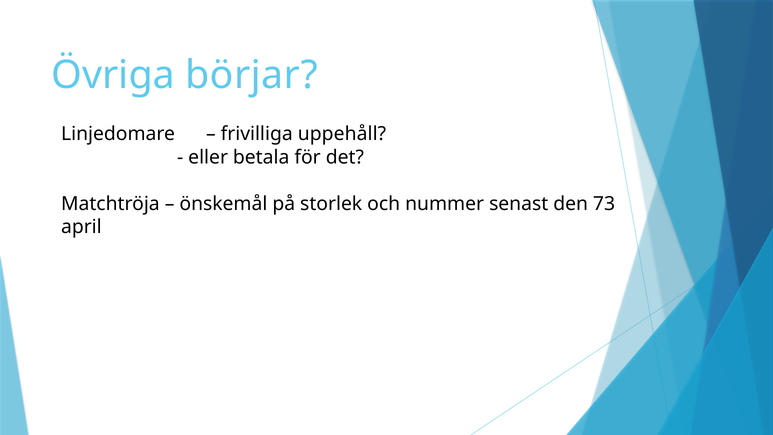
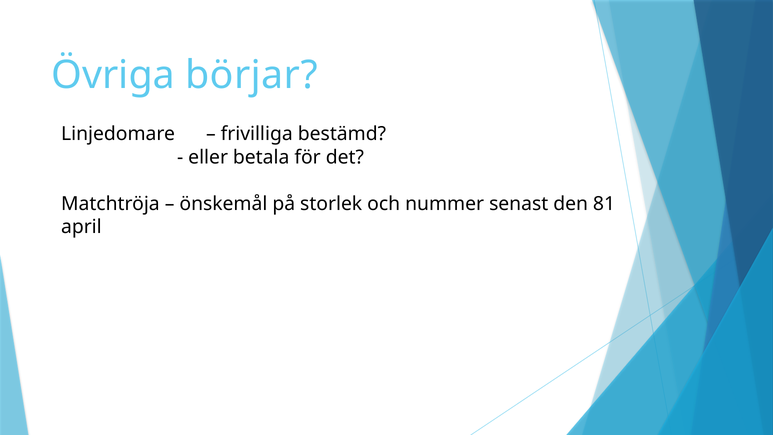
uppehåll: uppehåll -> bestämd (342, 134)
73: 73 -> 81 (604, 204)
